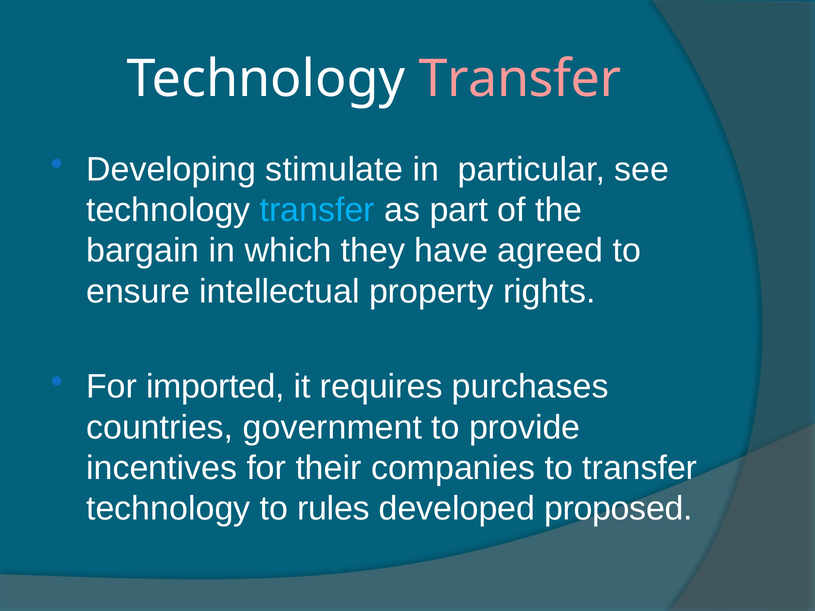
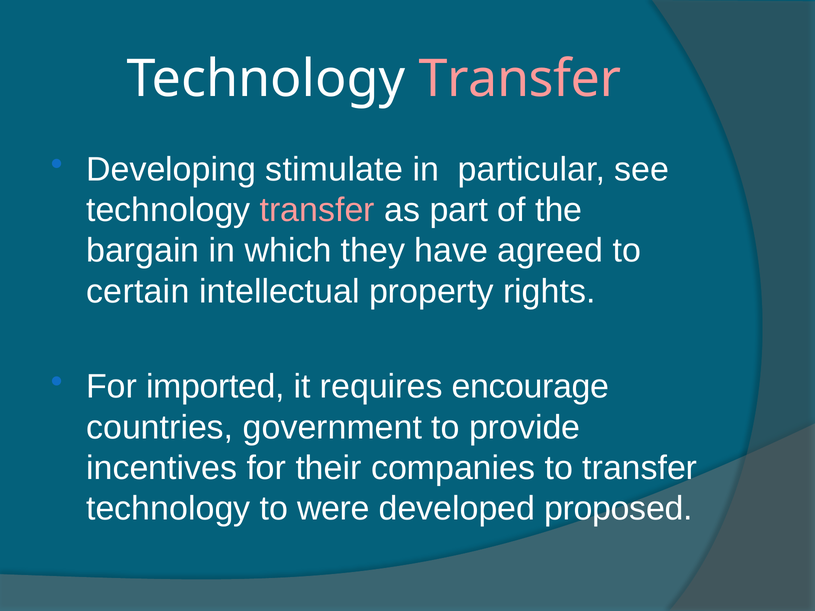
transfer colour: light blue -> pink (317, 210)
ensure: ensure -> certain (138, 292)
purchases: purchases -> encourage (530, 387)
rules: rules -> were (334, 509)
